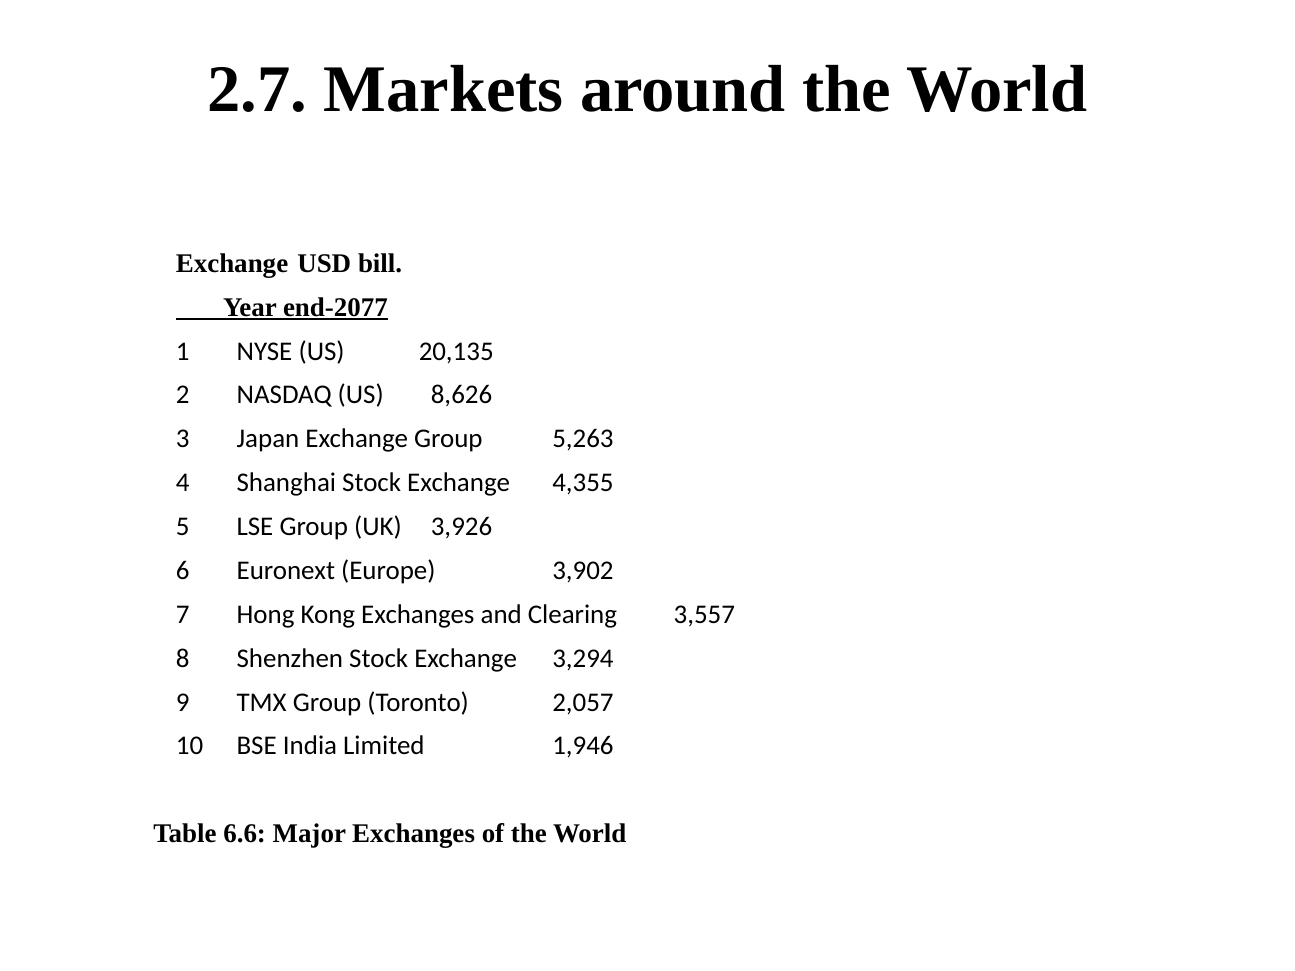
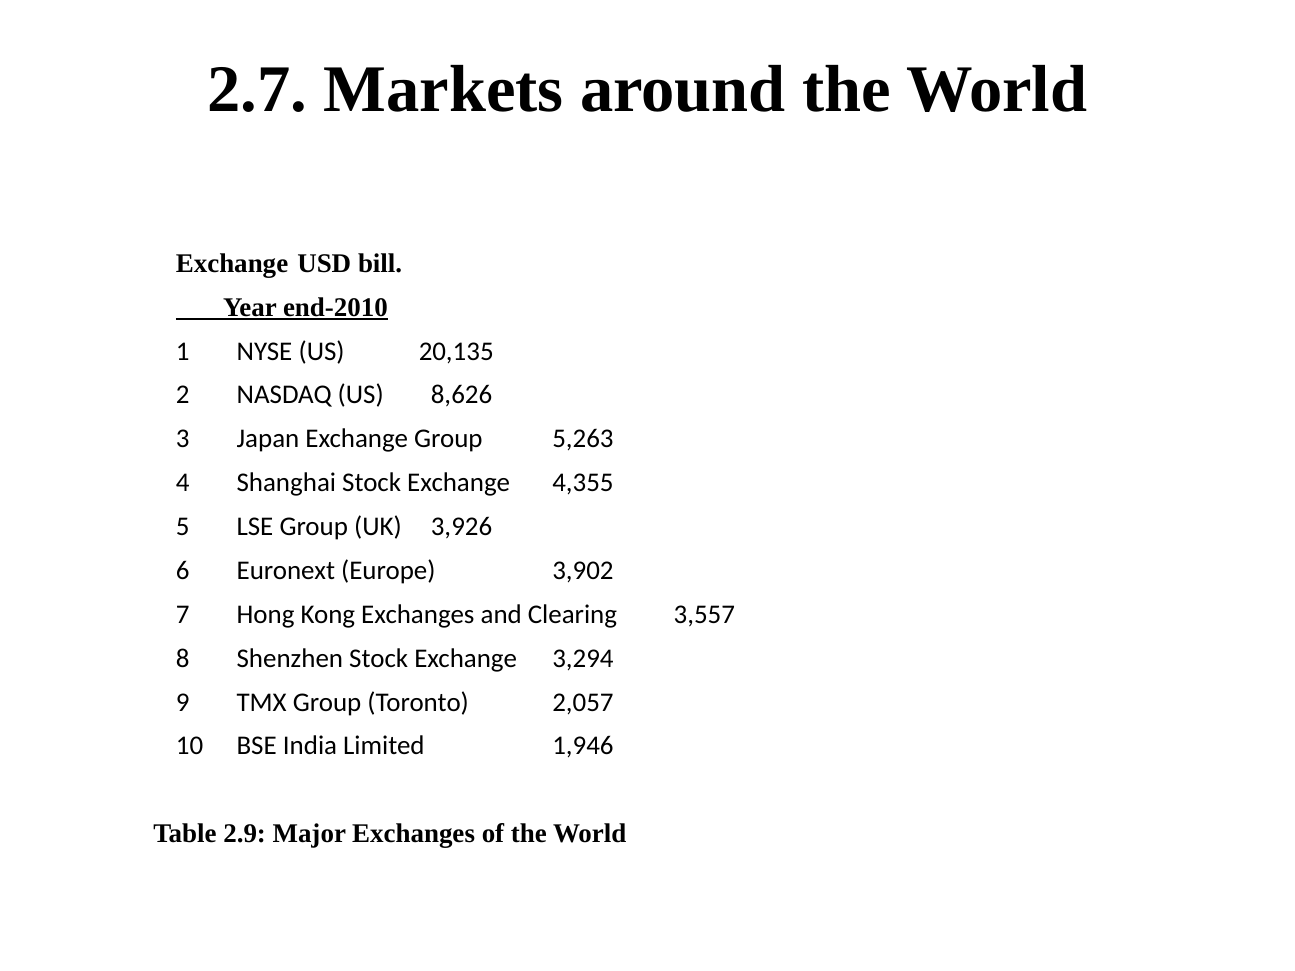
end-2077: end-2077 -> end-2010 (335, 307)
6.6: 6.6 -> 2.9 (245, 834)
